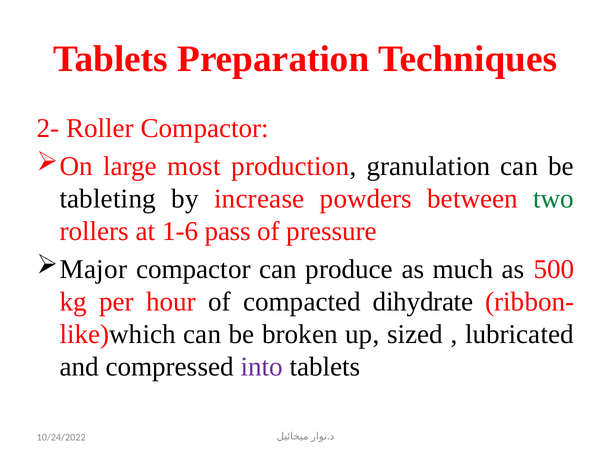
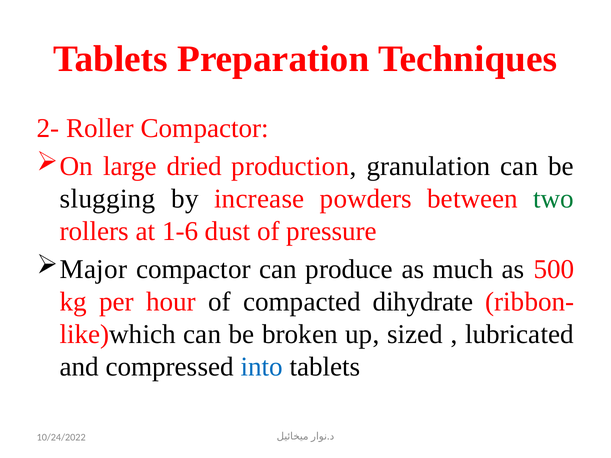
most: most -> dried (194, 166)
tableting: tableting -> slugging (108, 199)
pass: pass -> dust (228, 231)
into colour: purple -> blue (262, 367)
